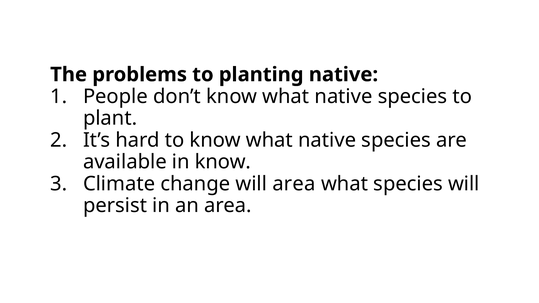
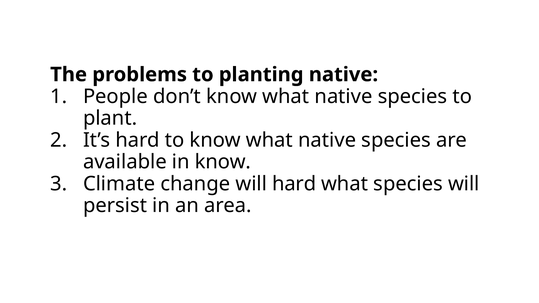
will area: area -> hard (294, 184)
